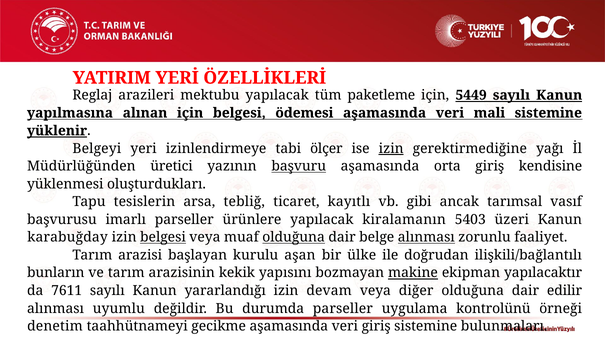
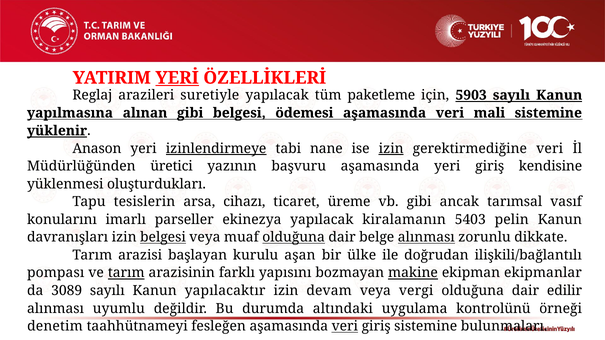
YERİ underline: none -> present (177, 78)
mektubu: mektubu -> suretiyle (210, 95)
5449: 5449 -> 5903 (471, 95)
alınan için: için -> gibi (190, 113)
Belgeyi: Belgeyi -> Anason (97, 149)
izinlendirmeye underline: none -> present (216, 149)
ölçer: ölçer -> nane (326, 149)
gerektirmediğine yağı: yağı -> veri (550, 149)
başvuru underline: present -> none (299, 166)
aşamasında orta: orta -> yeri (447, 166)
tebliğ: tebliğ -> cihazı (244, 202)
kayıtlı: kayıtlı -> üreme (349, 202)
başvurusu: başvurusu -> konularını (62, 220)
ürünlere: ürünlere -> ekinezya (252, 220)
üzeri: üzeri -> pelin (512, 220)
karabuğday: karabuğday -> davranışları (68, 238)
faaliyet: faaliyet -> dikkate (541, 238)
bunların: bunların -> pompası (56, 273)
tarım underline: none -> present (126, 273)
kekik: kekik -> farklı (237, 273)
yapılacaktır: yapılacaktır -> ekipmanlar (543, 273)
7611: 7611 -> 3089 (67, 291)
yararlandığı: yararlandığı -> yapılacaktır (225, 291)
diğer: diğer -> vergi (416, 291)
durumda parseller: parseller -> altındaki (343, 309)
gecikme: gecikme -> fesleğen (219, 327)
veri underline: none -> present (345, 327)
